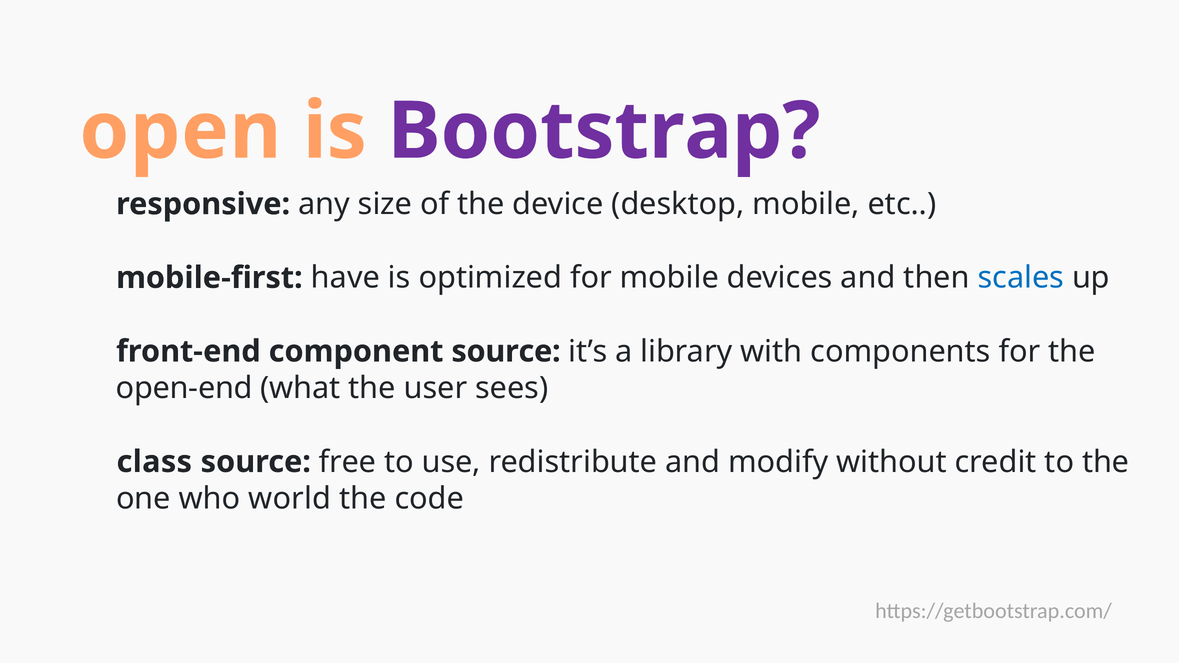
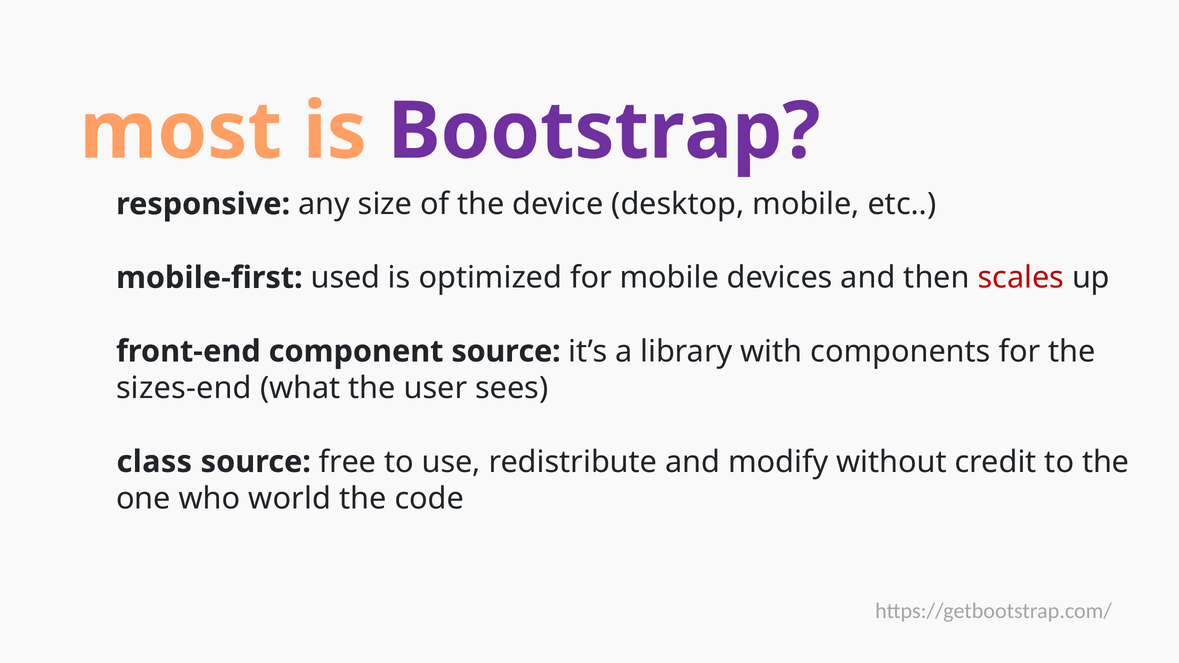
open: open -> most (181, 131)
have: have -> used (345, 278)
scales colour: blue -> red (1021, 278)
open-end: open-end -> sizes-end (184, 388)
